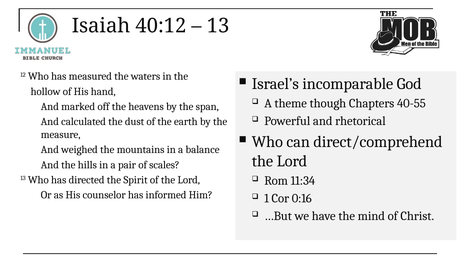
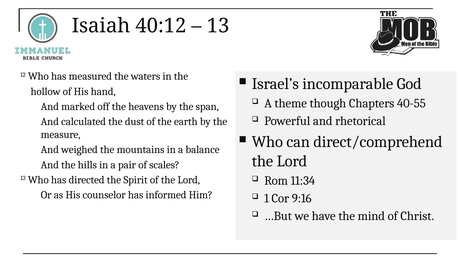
0:16: 0:16 -> 9:16 (302, 198)
